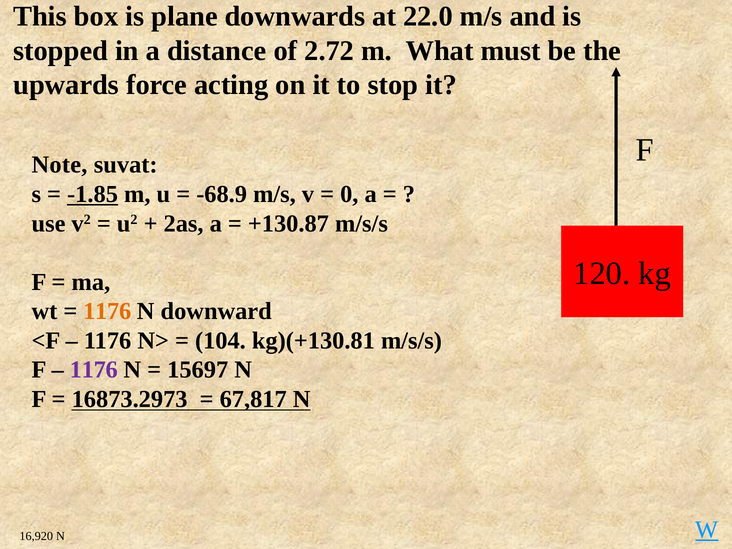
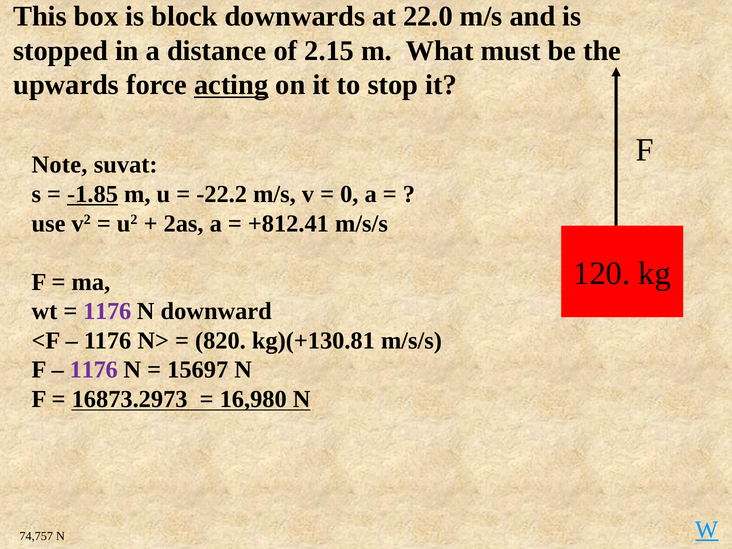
plane: plane -> block (185, 17)
2.72: 2.72 -> 2.15 (329, 51)
acting underline: none -> present (231, 85)
-68.9: -68.9 -> -22.2 (222, 194)
+130.87: +130.87 -> +812.41 (288, 223)
1176 colour: orange -> purple (107, 311)
104: 104 -> 820 (220, 341)
67,817: 67,817 -> 16,980 (253, 399)
16,920: 16,920 -> 74,757 (36, 536)
